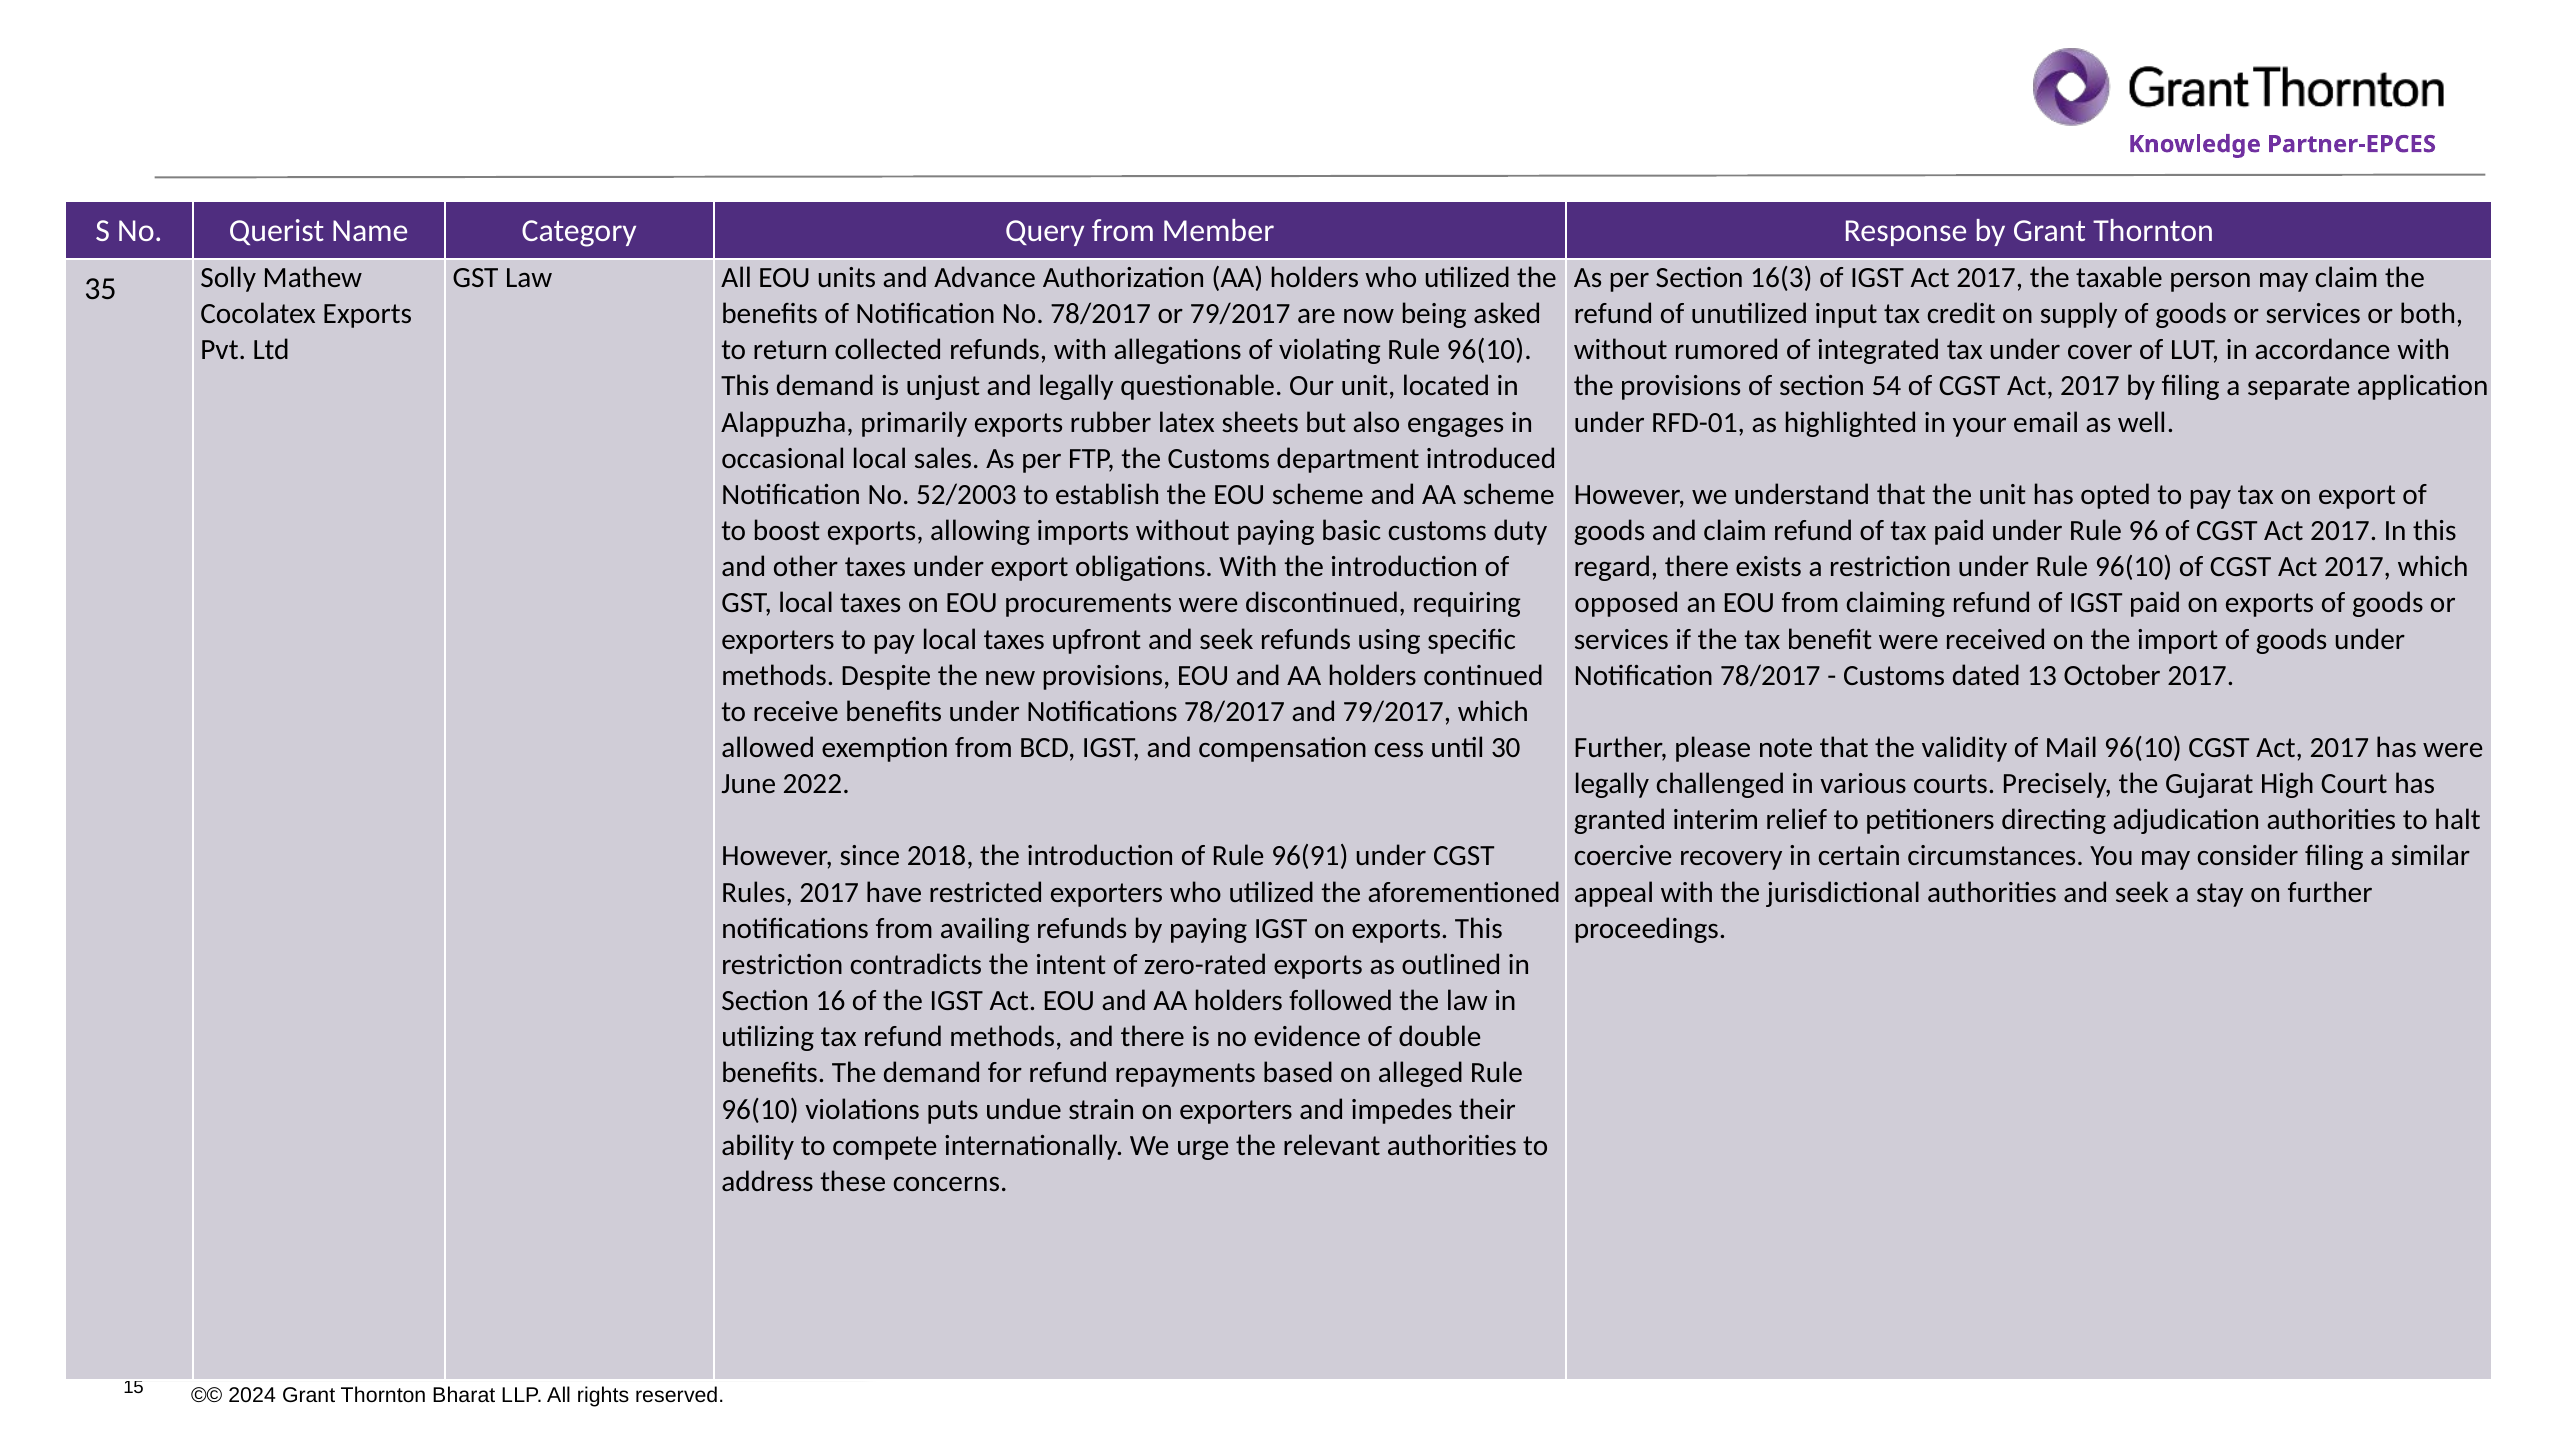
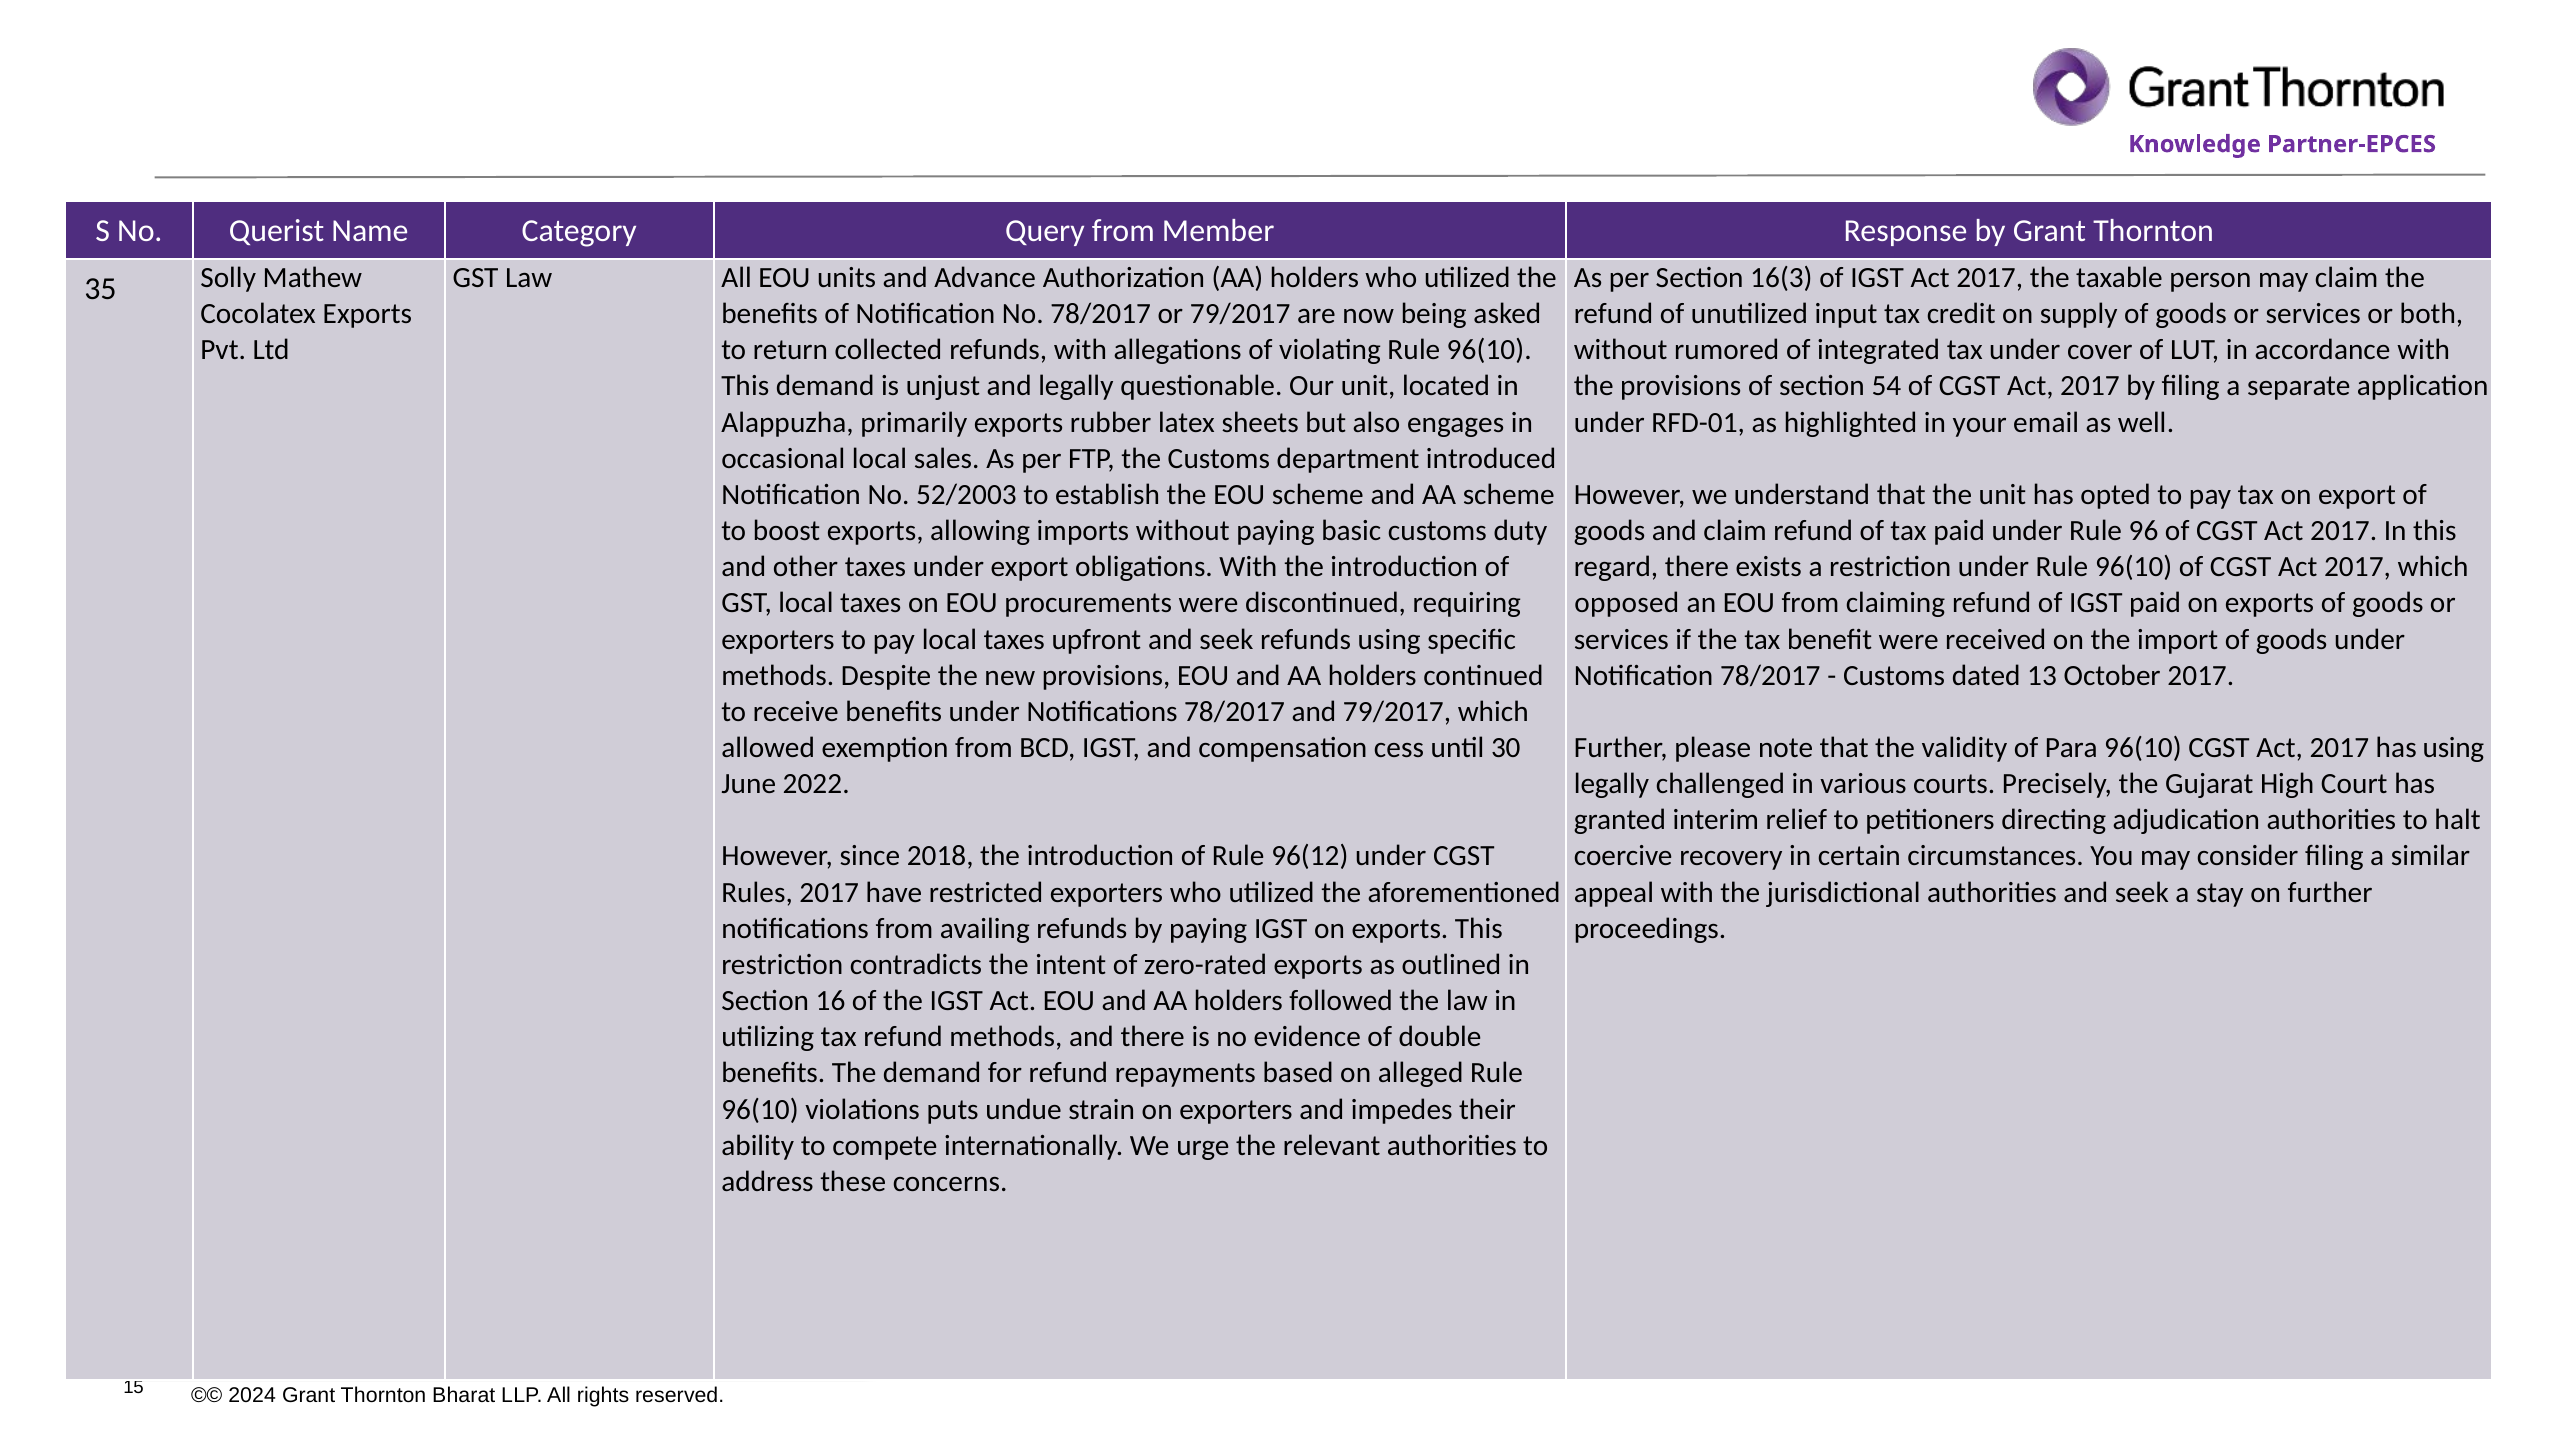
Mail: Mail -> Para (2071, 748)
has were: were -> using (2453, 748)
96(91: 96(91 -> 96(12 (1310, 856)
